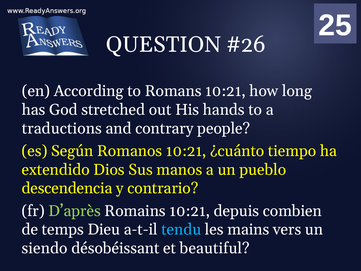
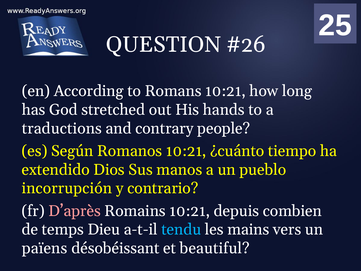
descendencia: descendencia -> incorrupción (67, 188)
D’après colour: light green -> pink (75, 211)
siendo: siendo -> païens (45, 248)
